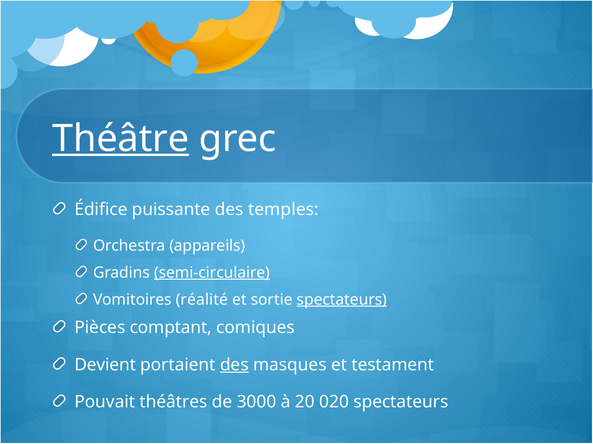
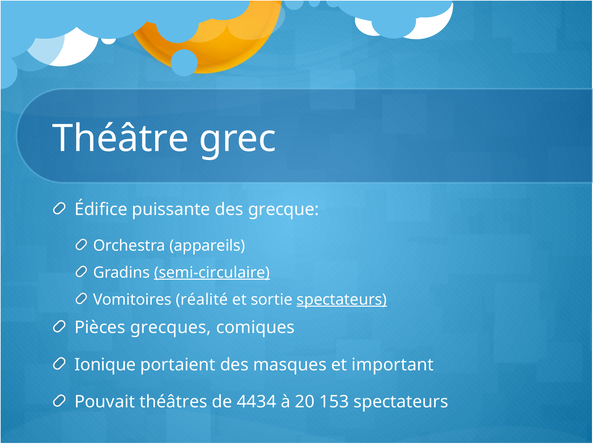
Théâtre underline: present -> none (121, 139)
temples: temples -> grecque (284, 210)
comptant: comptant -> grecques (171, 328)
Devient: Devient -> Ionique (105, 365)
des underline: present -> none (234, 365)
testament: testament -> important (393, 365)
3000: 3000 -> 4434 (256, 403)
020: 020 -> 153 (334, 403)
